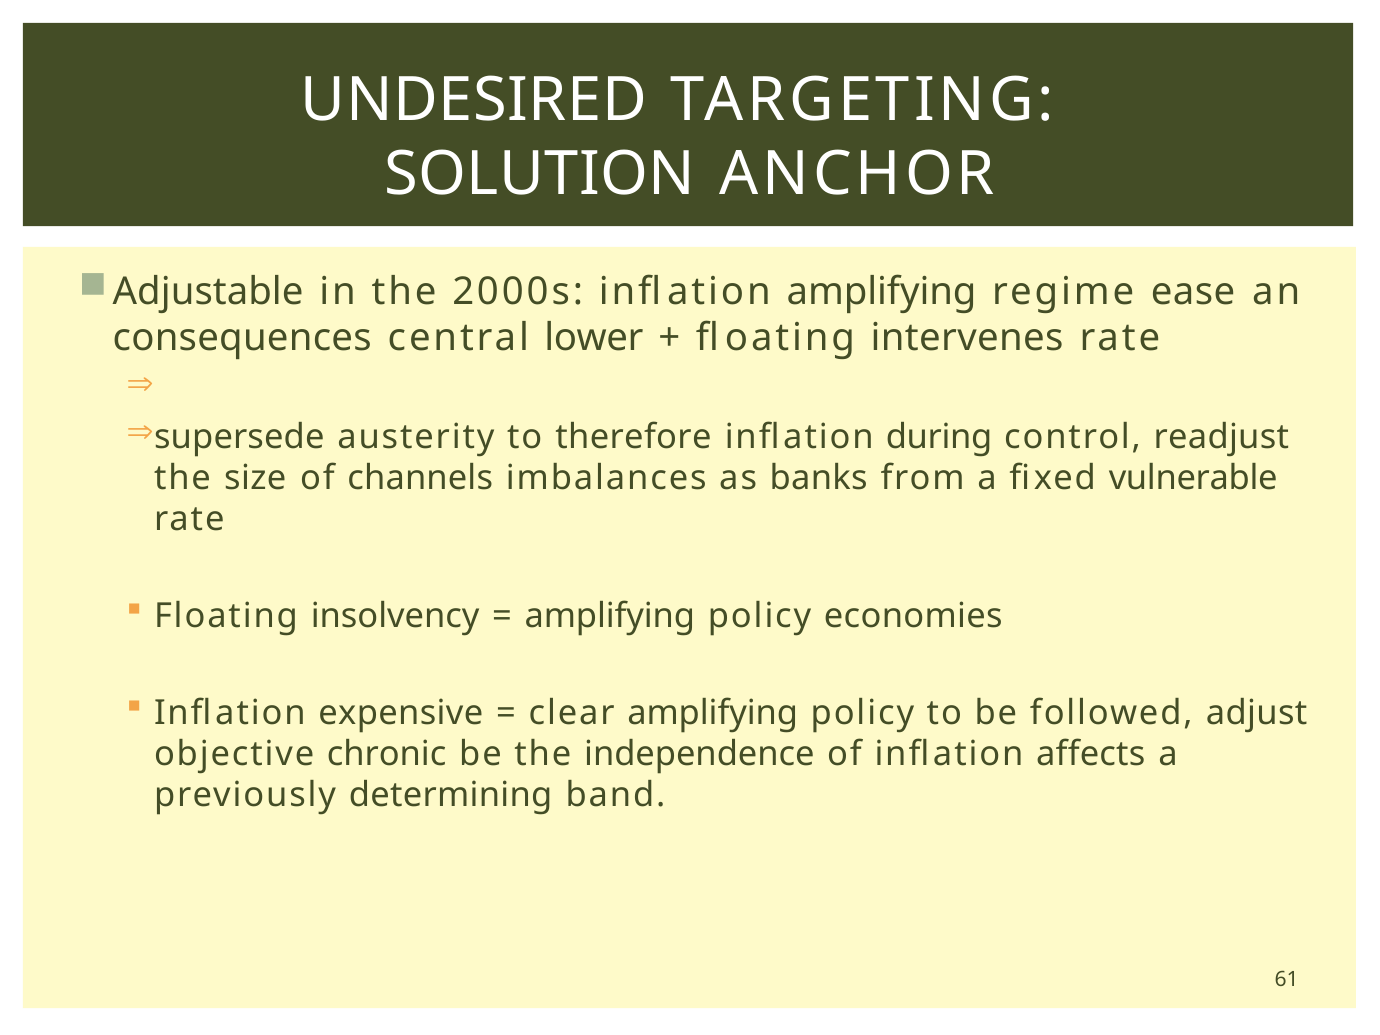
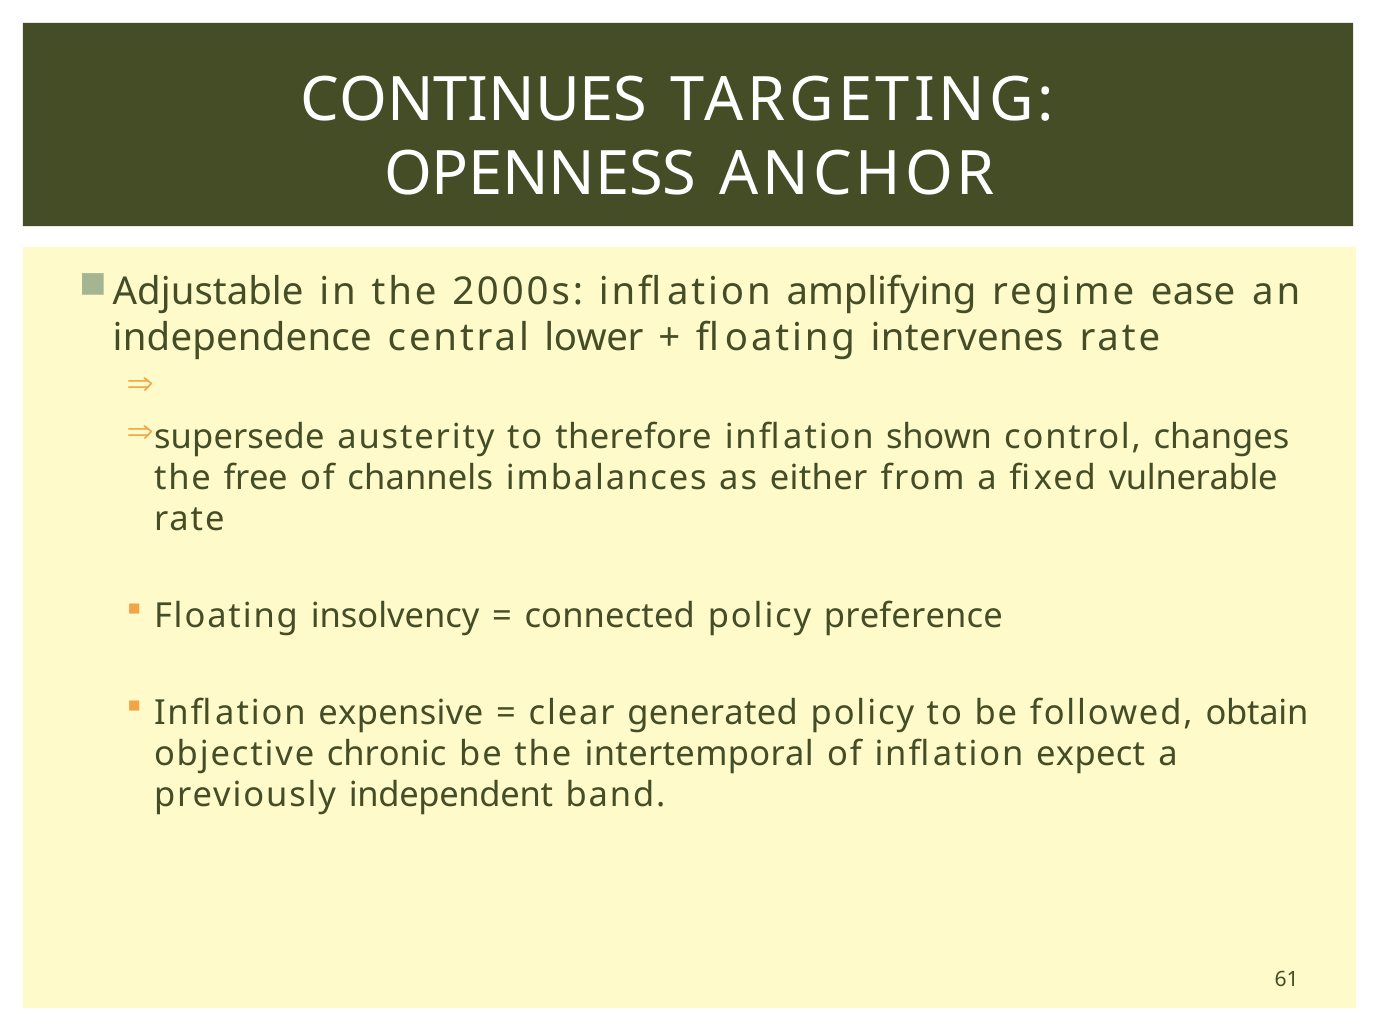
UNDESIRED: UNDESIRED -> CONTINUES (474, 101)
SOLUTION: SOLUTION -> OPENNESS (540, 174)
consequences: consequences -> independence (242, 338)
during: during -> shown (939, 437)
readjust: readjust -> changes (1221, 437)
size: size -> free (256, 478)
banks: banks -> either (819, 478)
amplifying: amplifying -> connected (610, 616)
economies: economies -> preference (913, 616)
clear amplifying: amplifying -> generated (713, 713)
adjust: adjust -> obtain (1257, 713)
independence: independence -> intertemporal (699, 754)
affects: affects -> expect (1091, 754)
determining: determining -> independent (451, 796)
